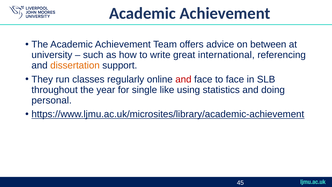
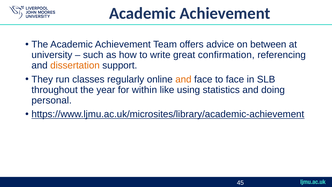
international: international -> confirmation (226, 55)
and colour: red -> orange (183, 79)
single: single -> within (144, 90)
